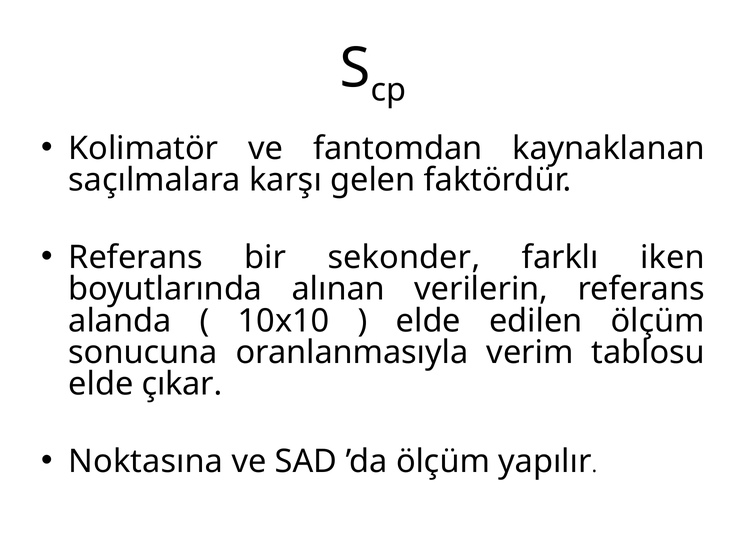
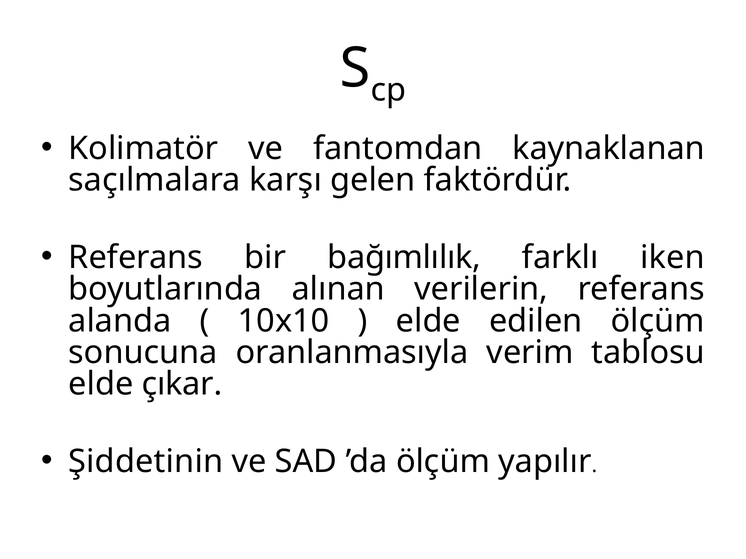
sekonder: sekonder -> bağımlılık (404, 258)
Noktasına: Noktasına -> Şiddetinin (146, 462)
